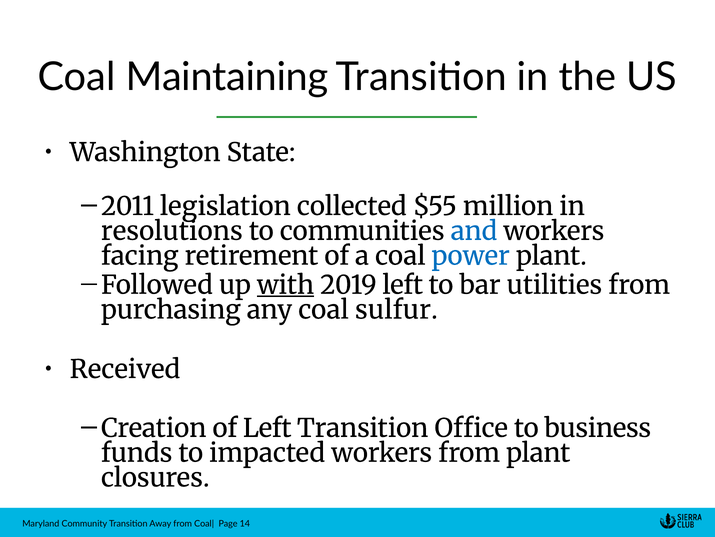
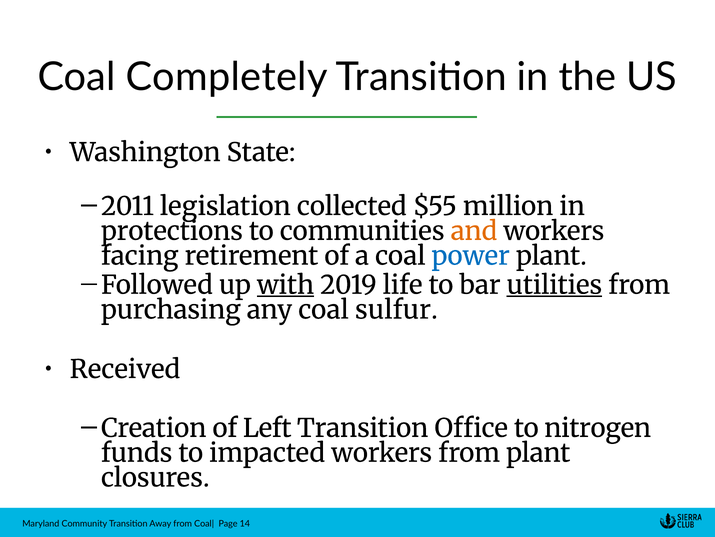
Maintaining: Maintaining -> Completely (227, 77)
resolutions: resolutions -> protections (172, 231)
and colour: blue -> orange (474, 231)
2019 left: left -> life (403, 285)
utilities underline: none -> present (554, 285)
business: business -> nitrogen (598, 428)
